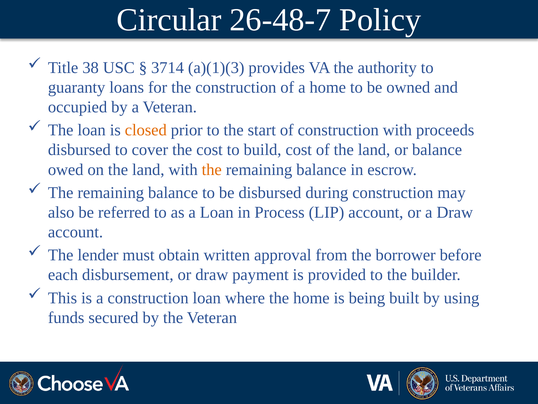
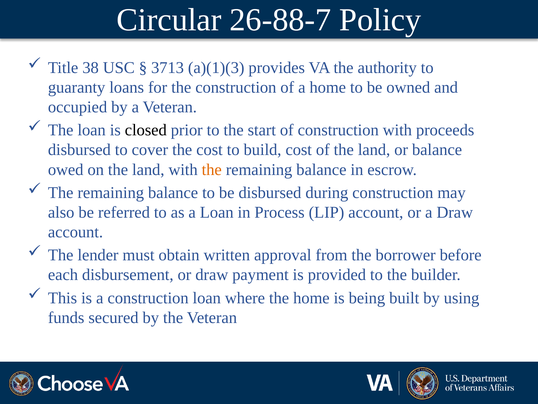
26-48-7: 26-48-7 -> 26-88-7 (280, 20)
3714: 3714 -> 3713 (168, 68)
closed colour: orange -> black (146, 130)
